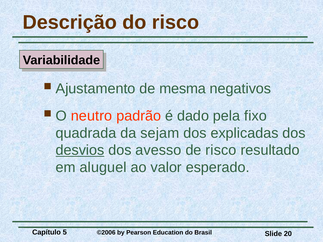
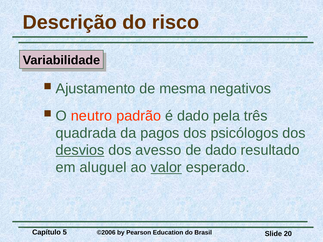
fixo: fixo -> três (256, 116)
sejam: sejam -> pagos (160, 133)
explicadas: explicadas -> psicólogos (244, 133)
de risco: risco -> dado (221, 150)
valor underline: none -> present (166, 168)
